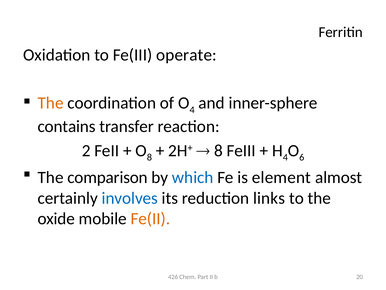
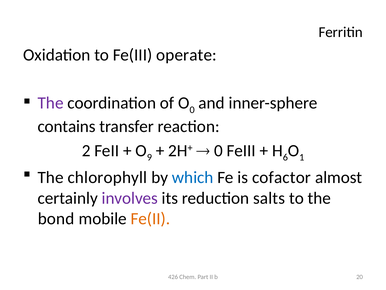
The colour: orange -> purple (51, 103)
4: 4 -> 0 (192, 110)
8: 8 -> 9 (149, 157)
8: 8 -> 0 (218, 150)
4: 4 -> 6 (285, 157)
6: 6 -> 1 (302, 157)
comparison: comparison -> chlorophyll (107, 177)
element: element -> cofactor (281, 177)
involves colour: blue -> purple (130, 198)
links: links -> salts (269, 198)
oxide: oxide -> bond (56, 218)
